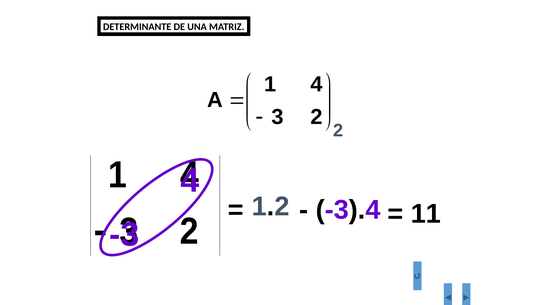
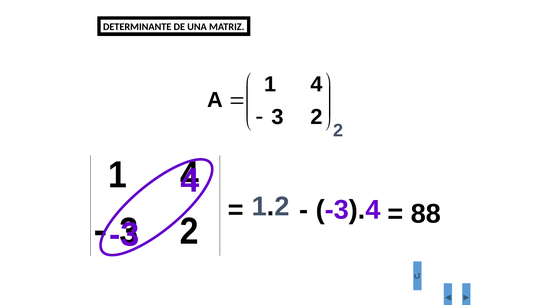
11: 11 -> 88 (426, 214)
